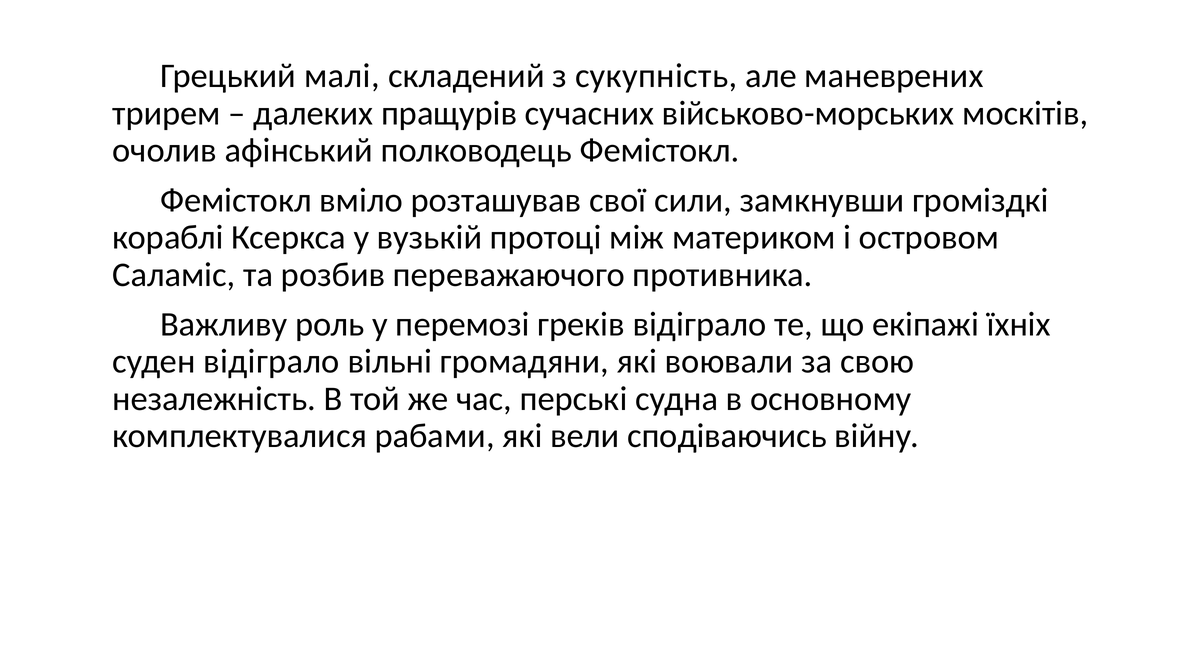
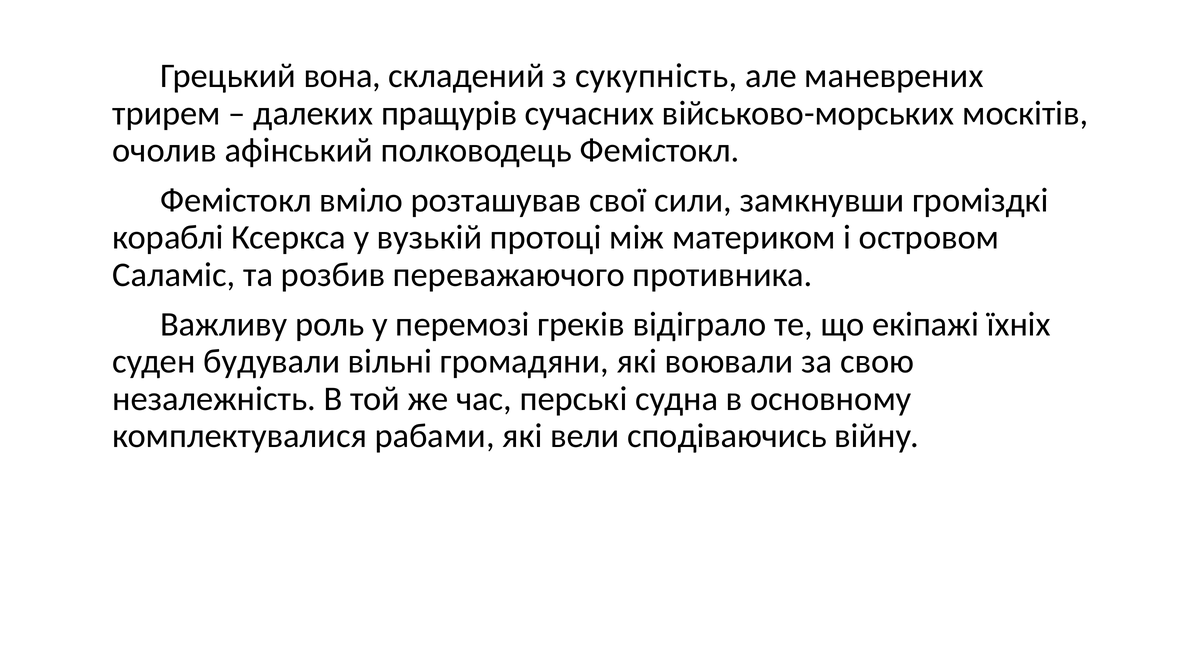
малі: малі -> вона (342, 76)
суден відіграло: відіграло -> будували (272, 362)
